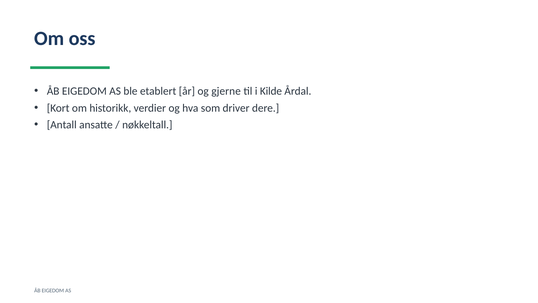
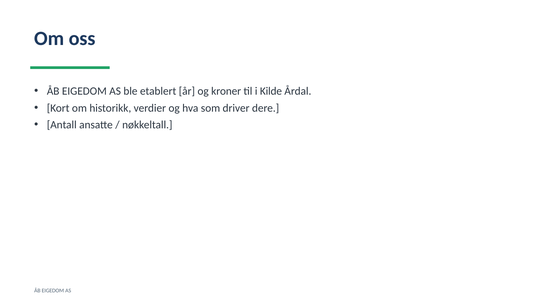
gjerne: gjerne -> kroner (226, 91)
